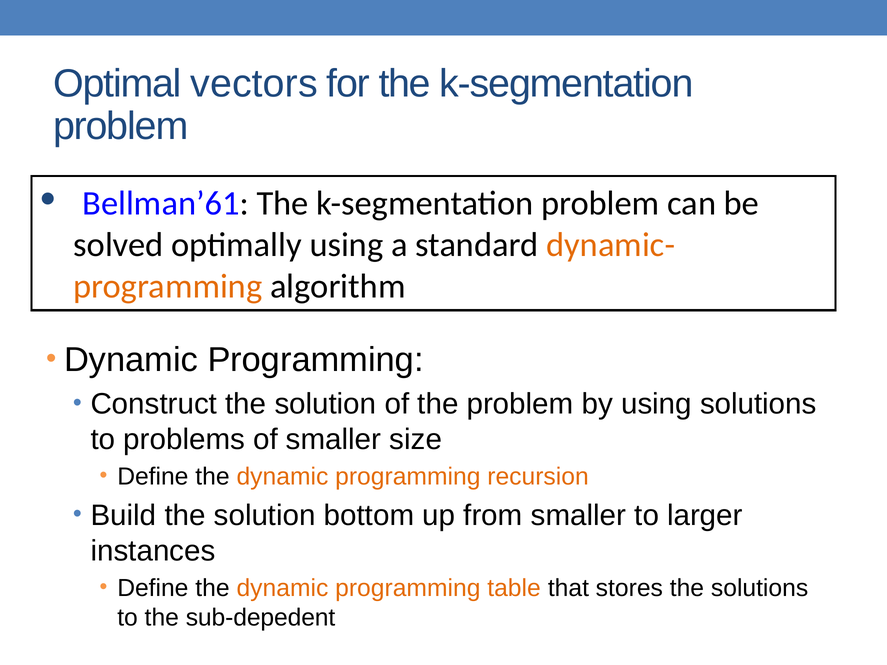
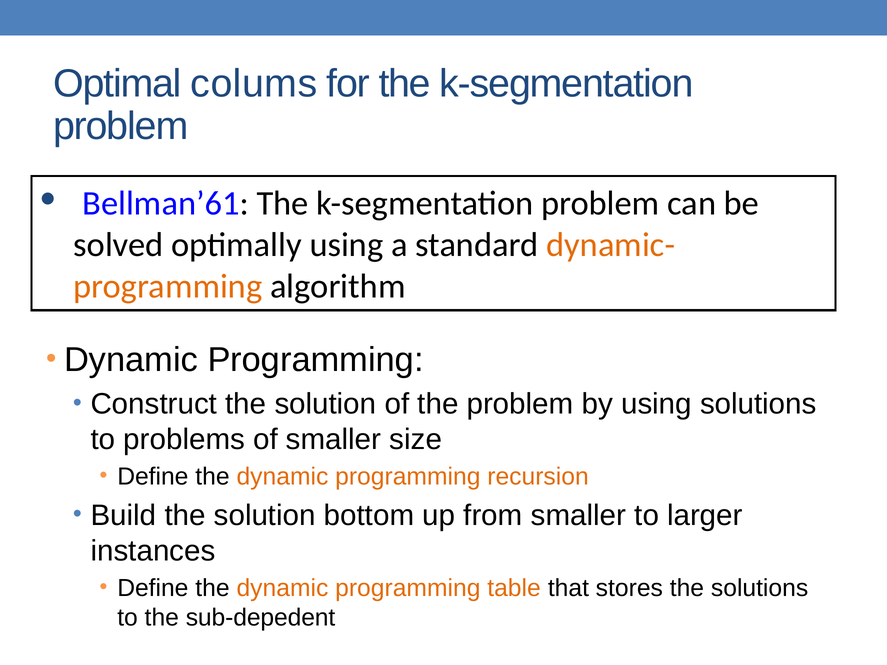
vectors: vectors -> colums (254, 84)
